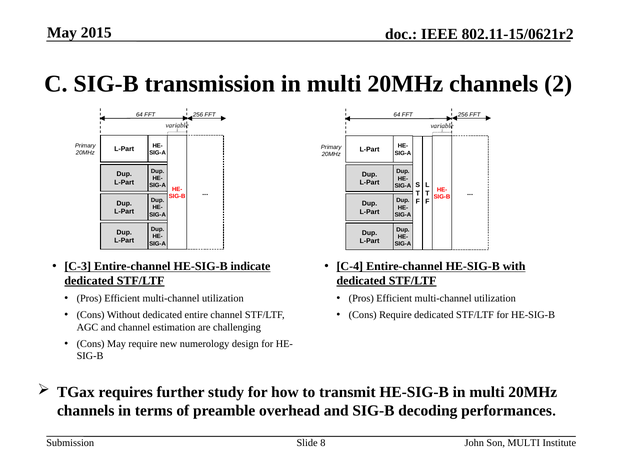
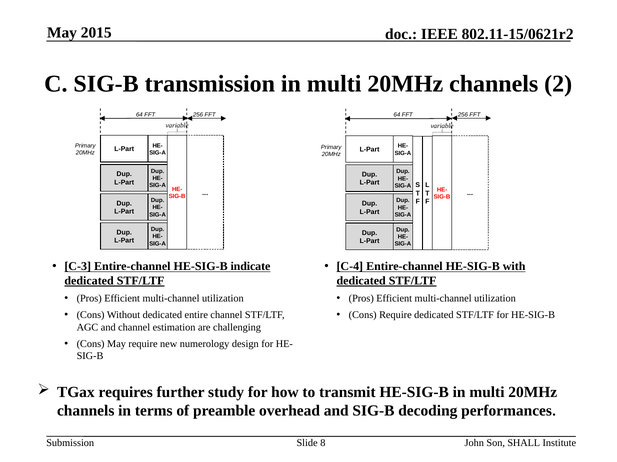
Son MULTI: MULTI -> SHALL (524, 444)
